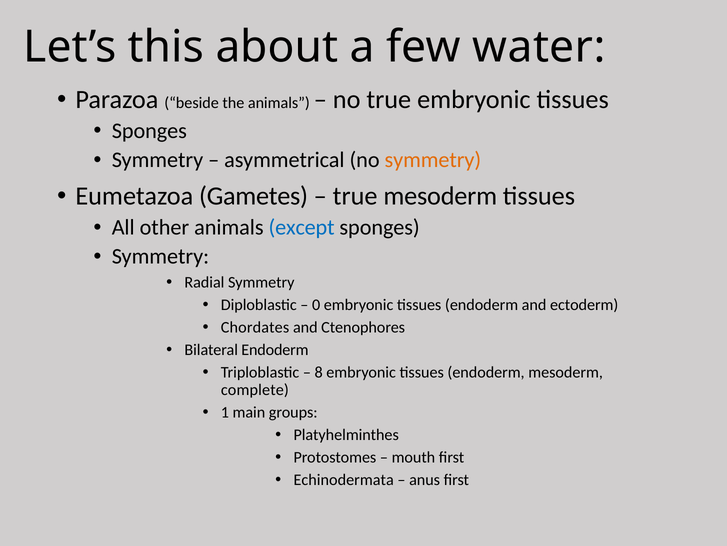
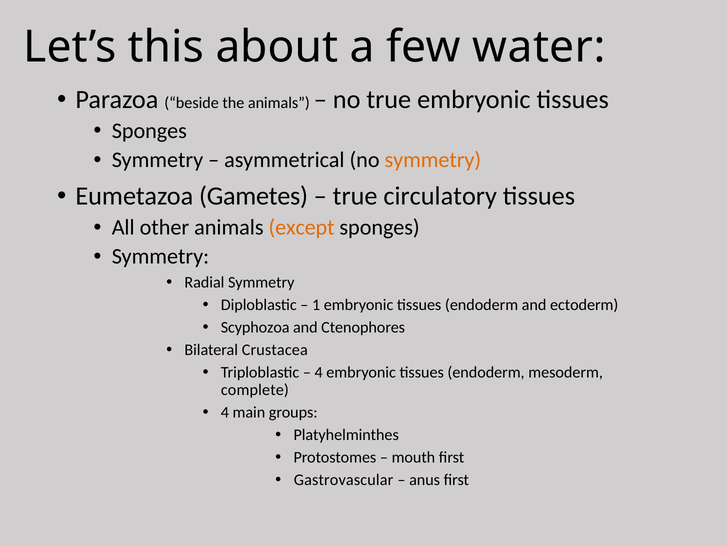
true mesoderm: mesoderm -> circulatory (440, 196)
except colour: blue -> orange (302, 227)
0: 0 -> 1 (316, 305)
Chordates: Chordates -> Scyphozoa (255, 327)
Bilateral Endoderm: Endoderm -> Crustacea (275, 349)
8: 8 -> 4 (319, 372)
1: 1 -> 4 (225, 412)
Echinodermata: Echinodermata -> Gastrovascular (344, 479)
